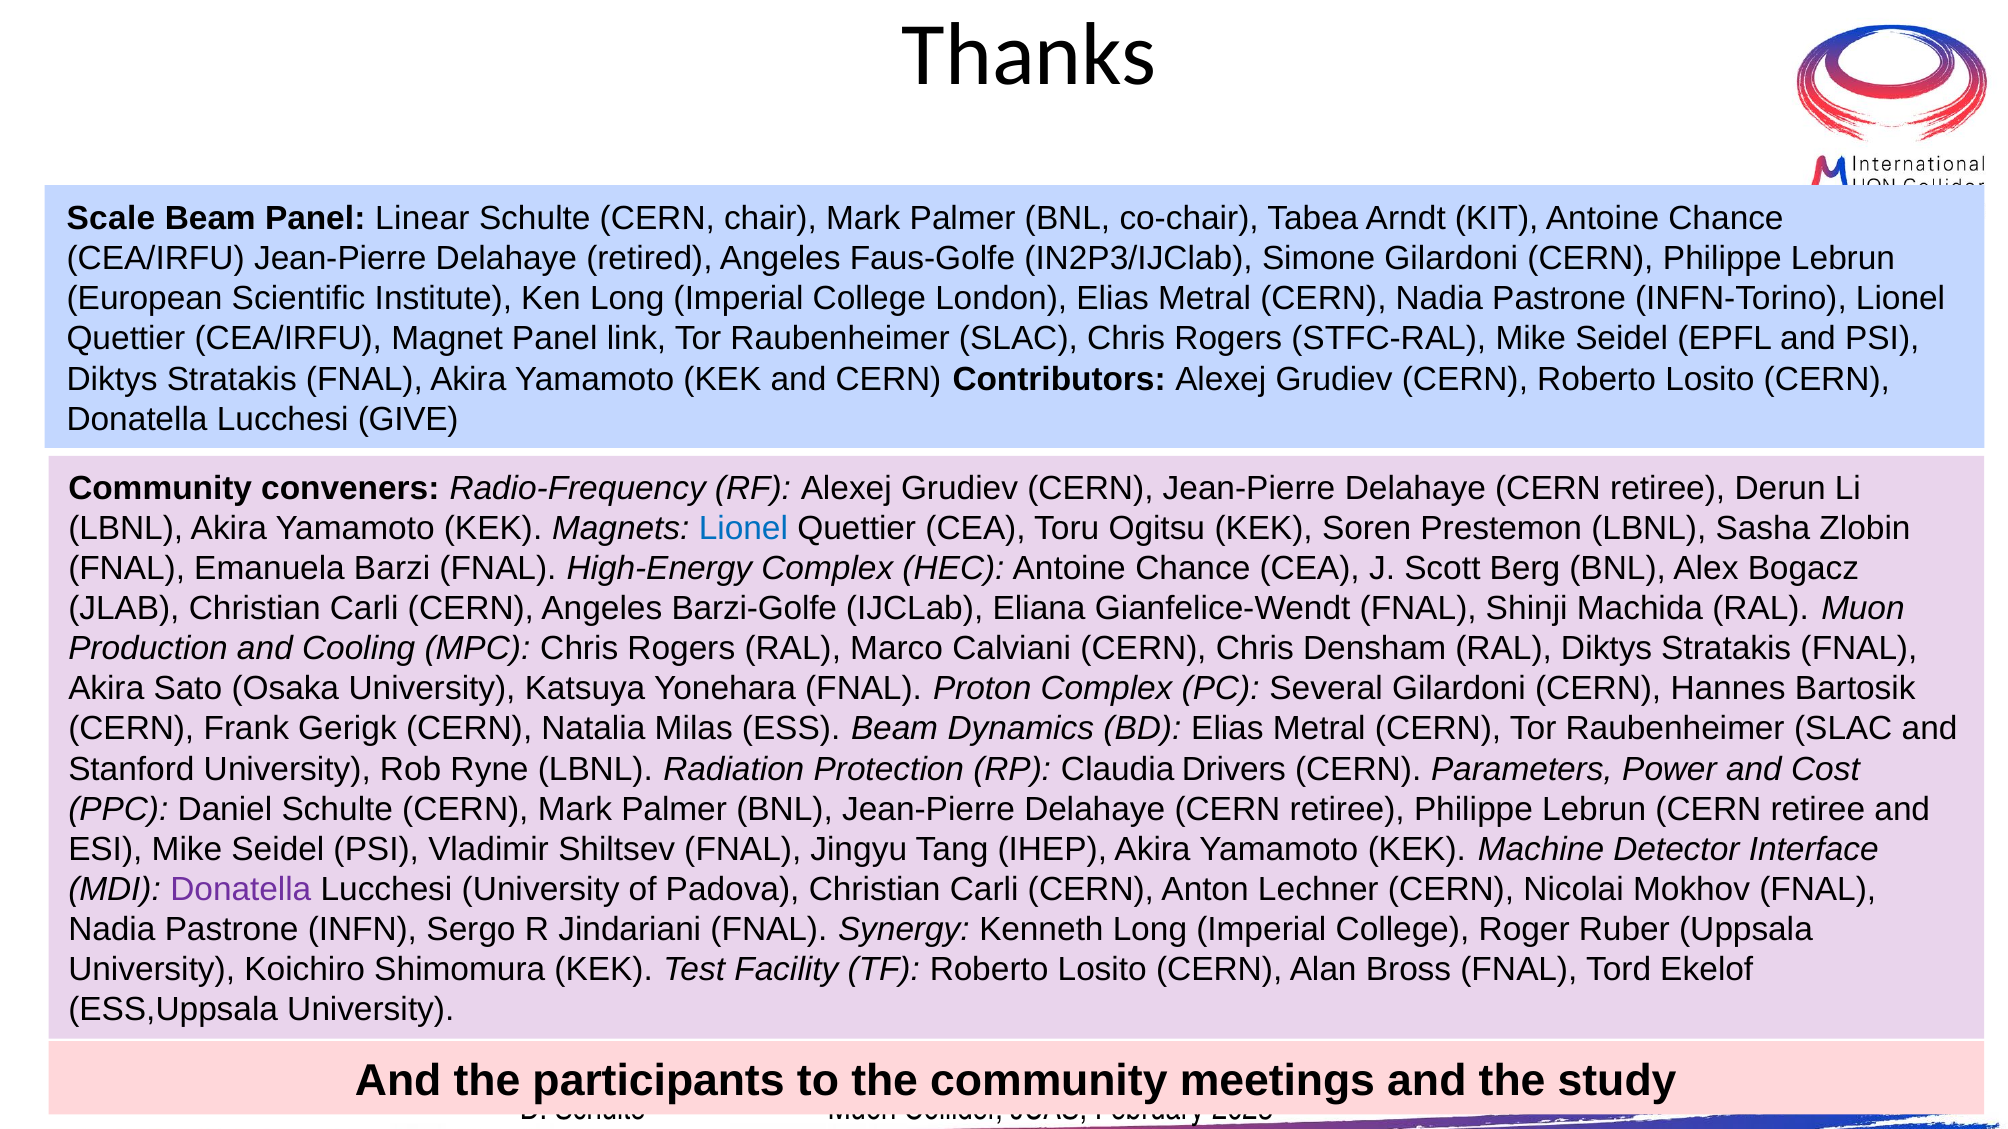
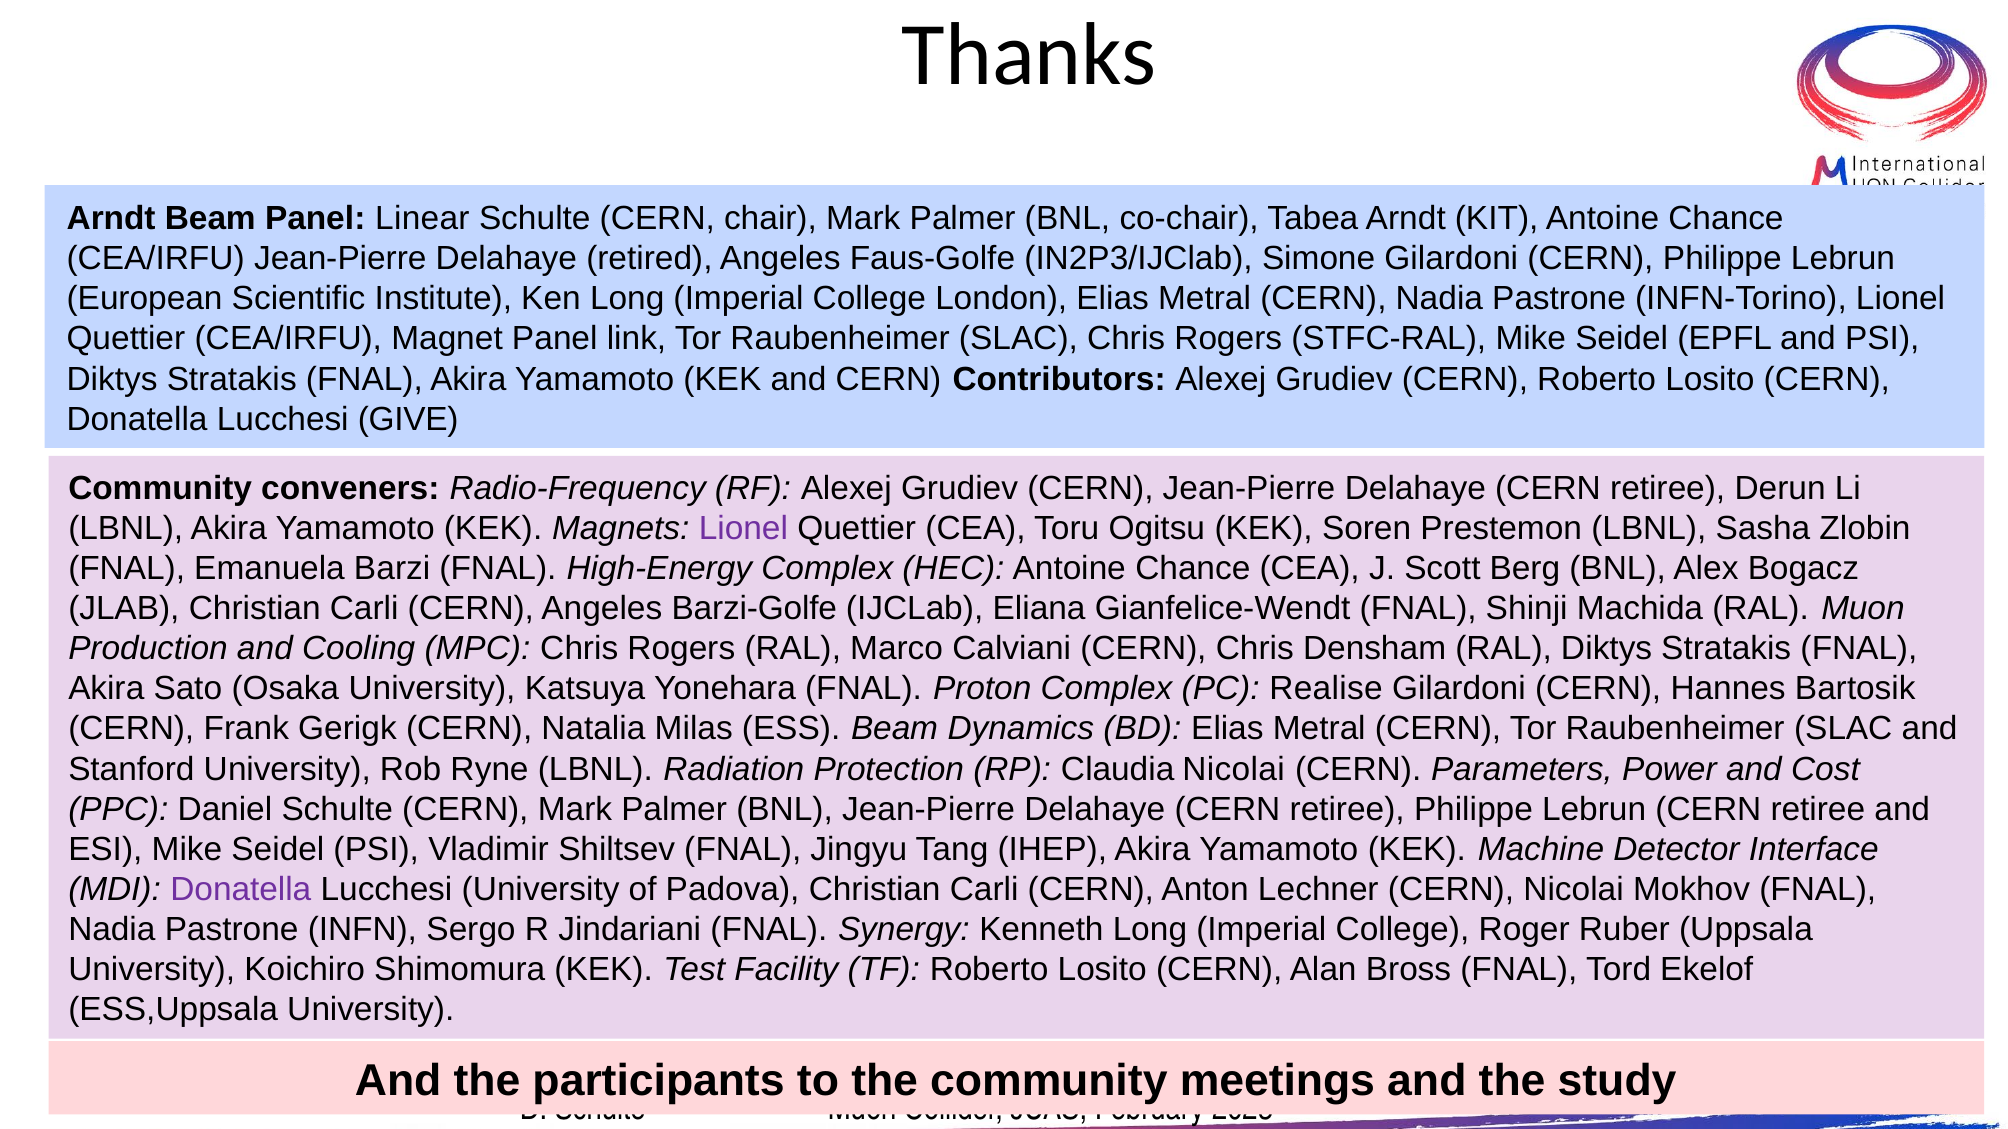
Scale: Scale -> Arndt (111, 219)
Lionel colour: blue -> purple (743, 528)
Several: Several -> Realise (1326, 689)
Claudia Drivers: Drivers -> Nicolai (1234, 769)
